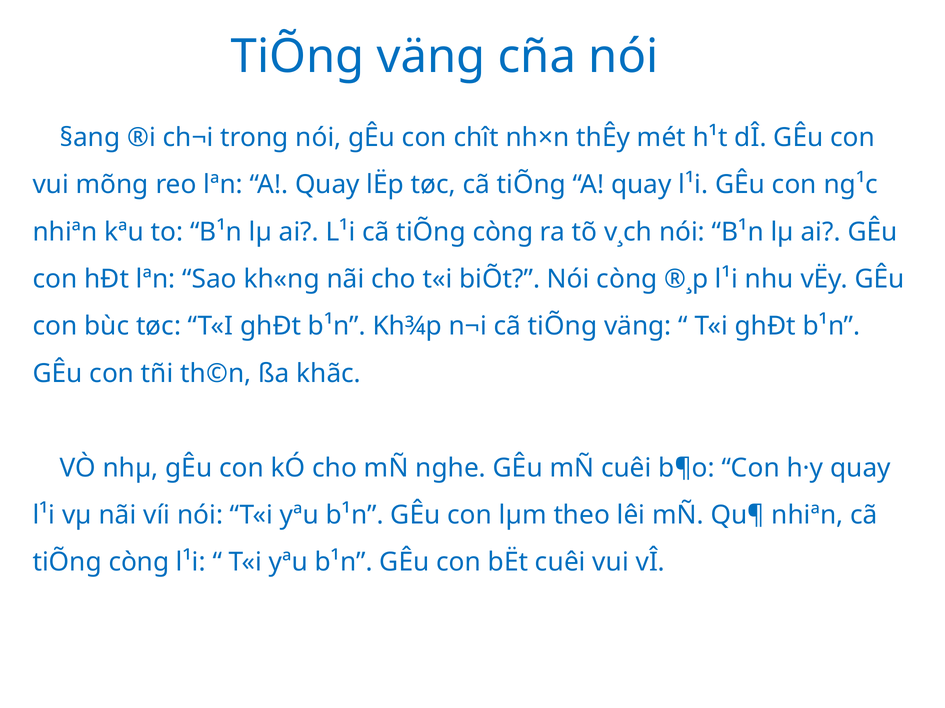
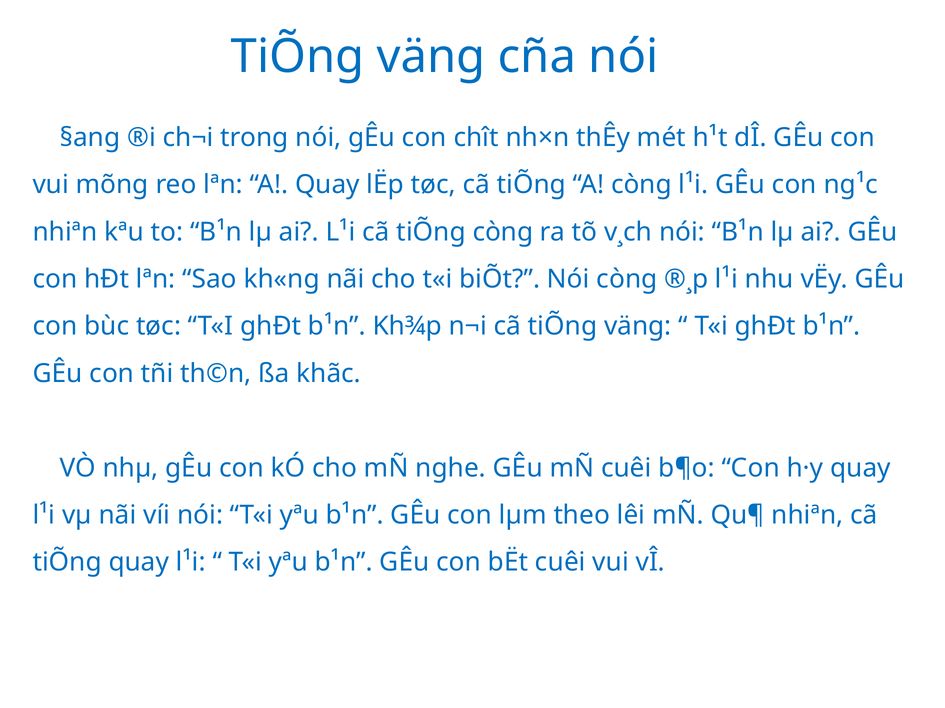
tiÕng A quay: quay -> còng (641, 185)
còng: còng -> quay (139, 563)
